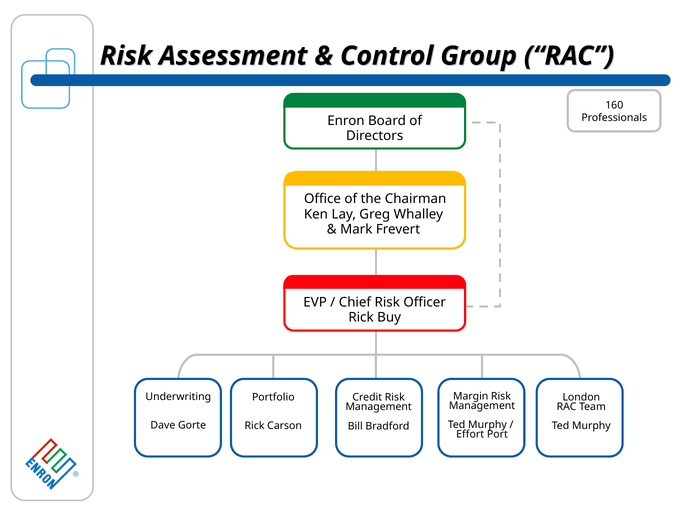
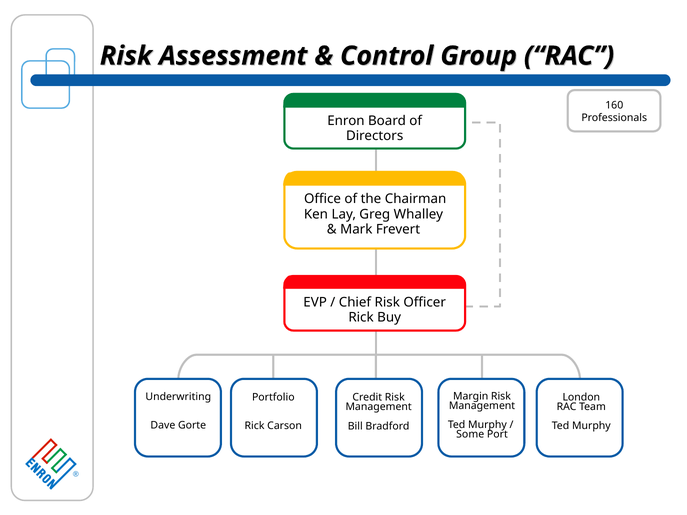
Effort: Effort -> Some (470, 434)
